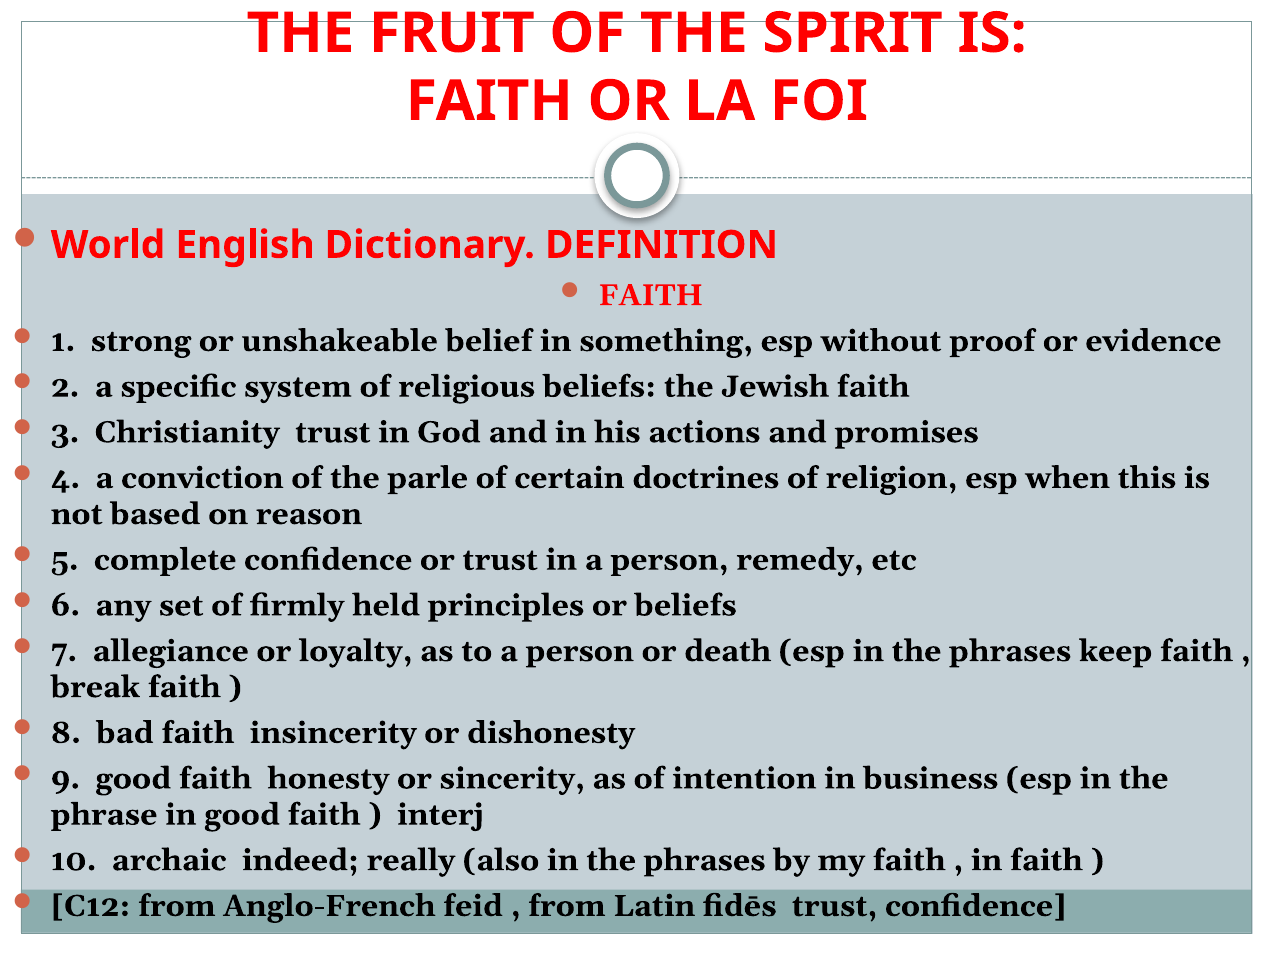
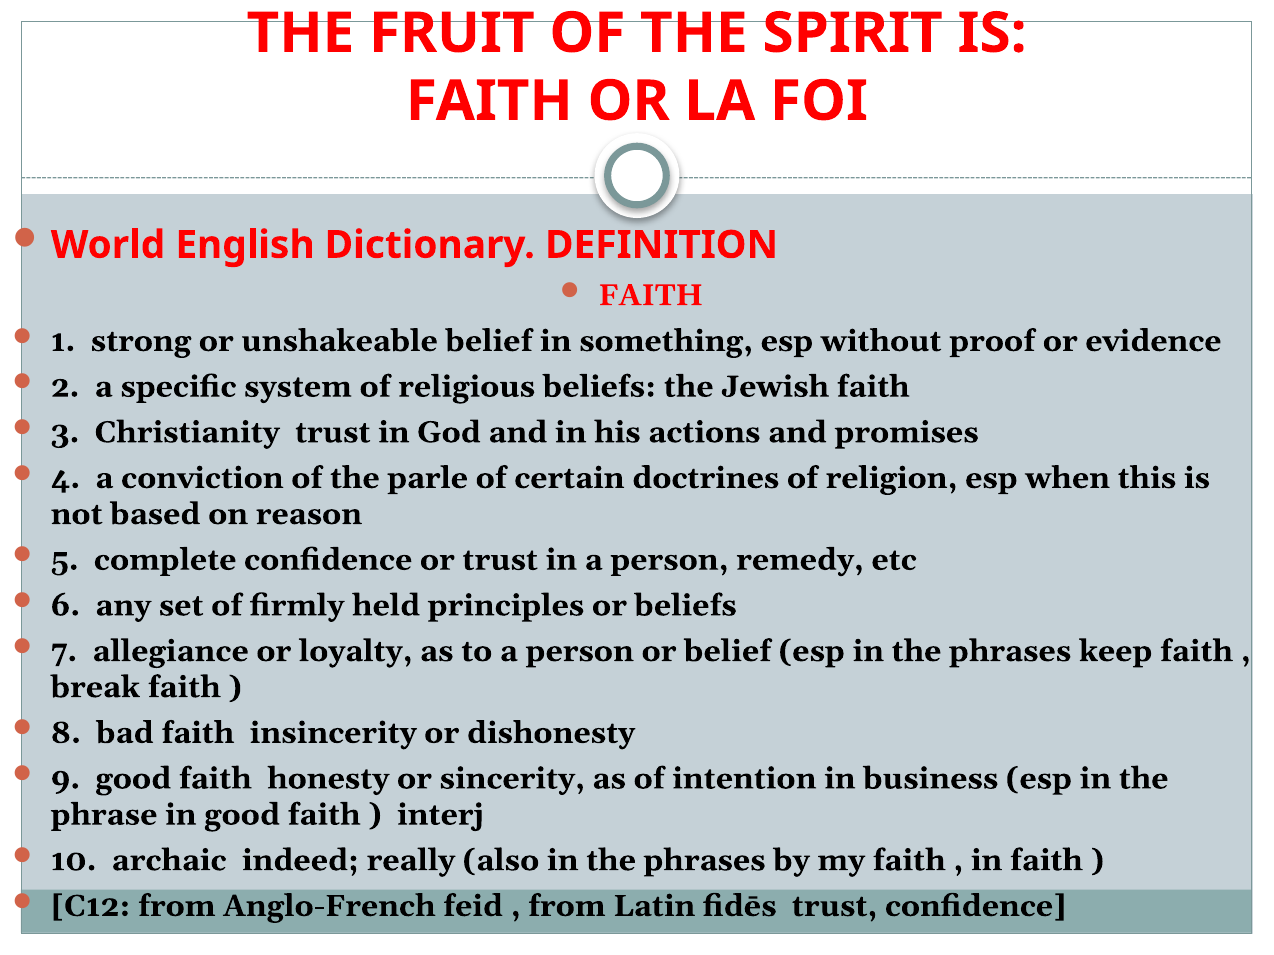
or death: death -> belief (728, 651)
